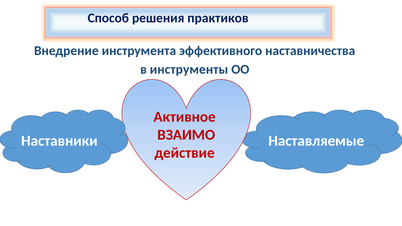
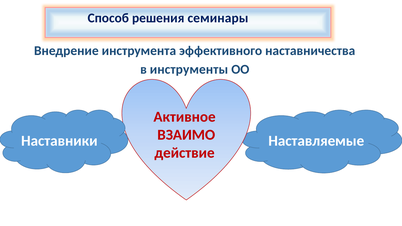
практиков: практиков -> семинары (218, 18)
